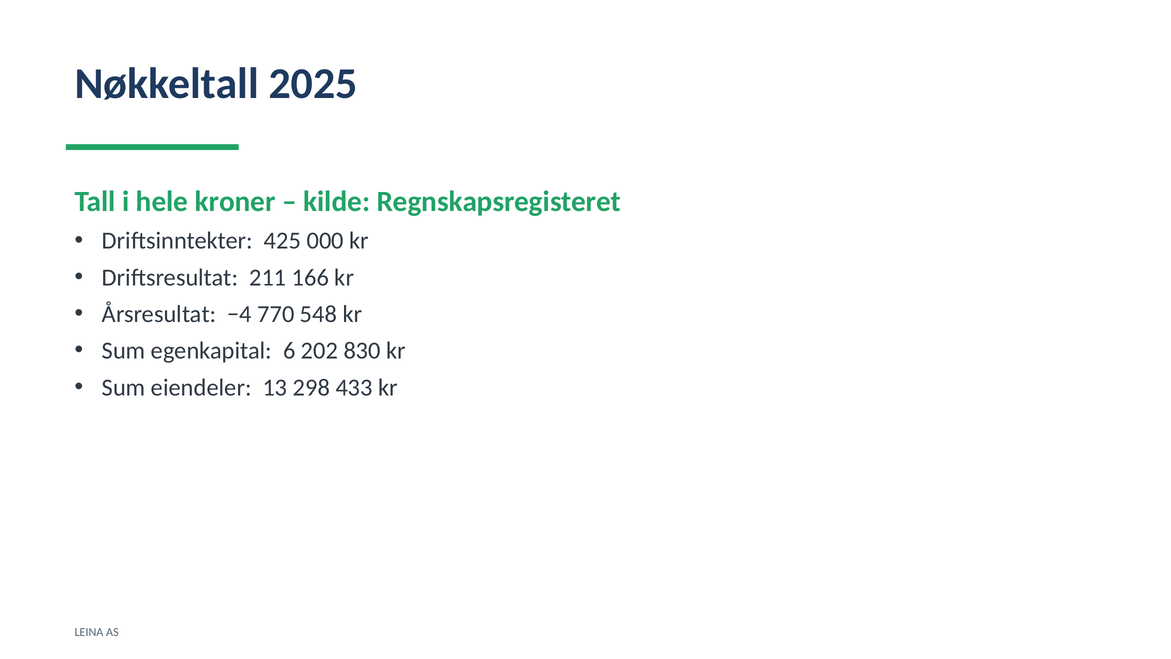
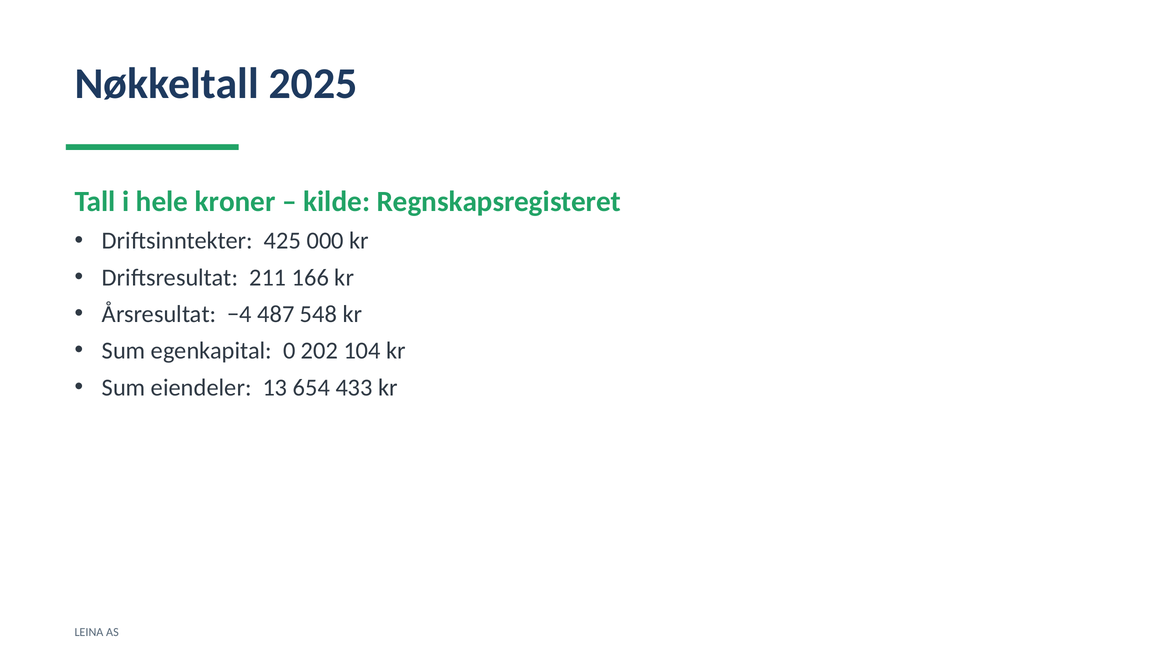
770: 770 -> 487 (276, 314)
6: 6 -> 0 (289, 351)
830: 830 -> 104 (362, 351)
298: 298 -> 654 (311, 387)
